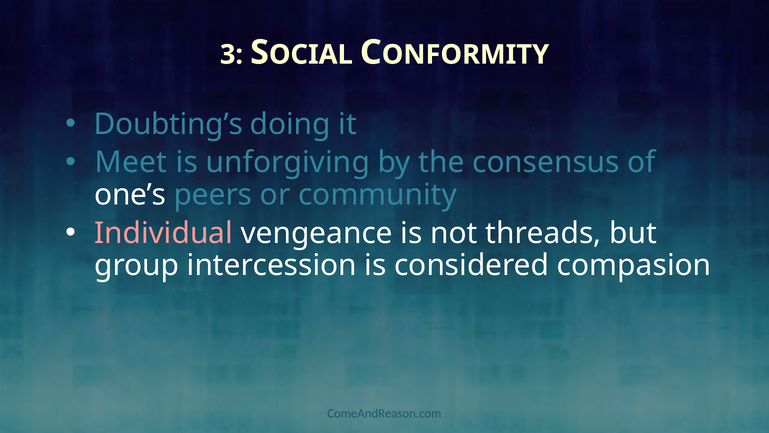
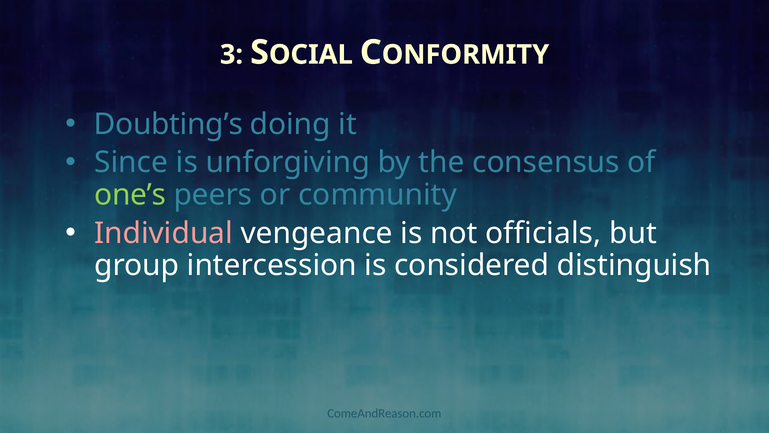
Meet: Meet -> Since (131, 162)
one’s colour: white -> light green (130, 195)
threads: threads -> officials (543, 233)
compasion: compasion -> distinguish (634, 265)
